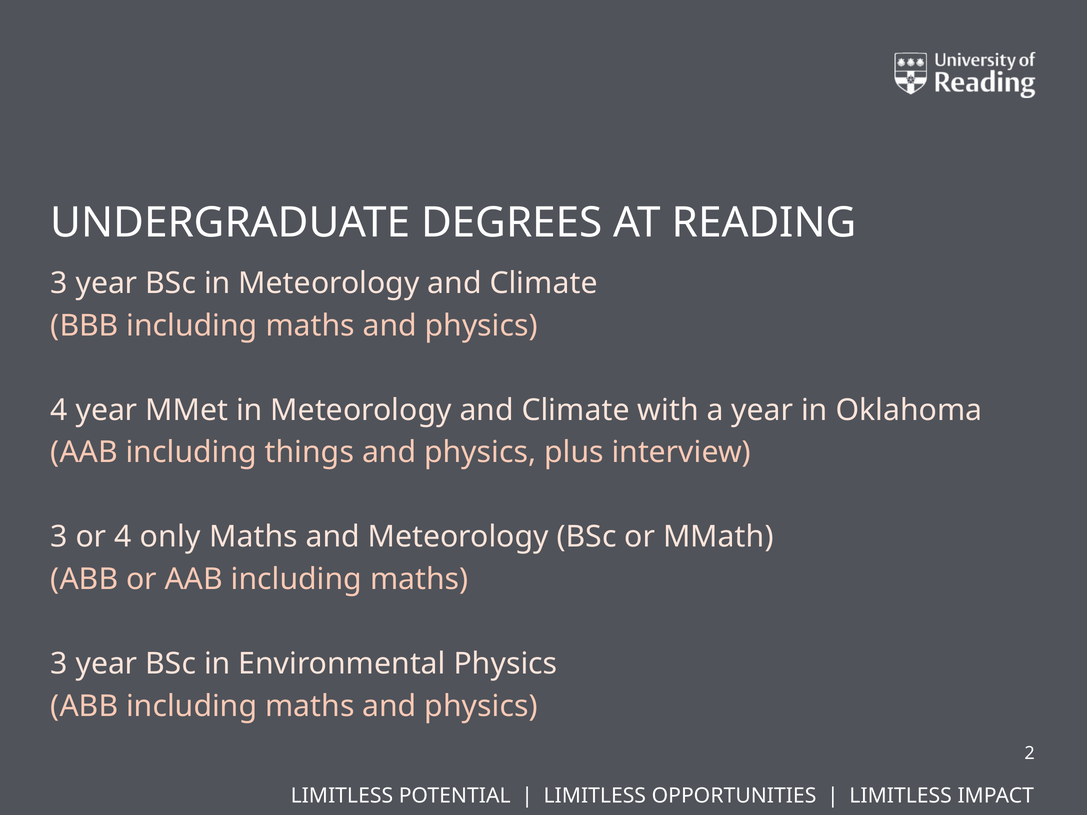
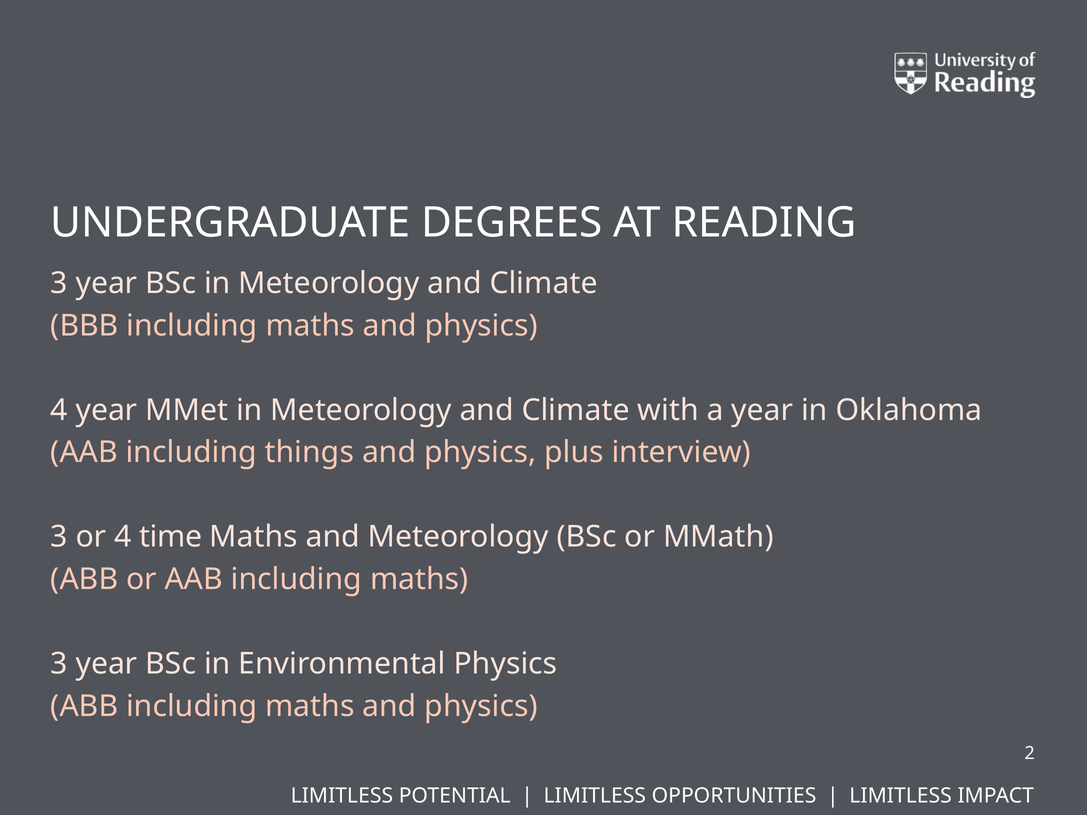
only: only -> time (171, 537)
